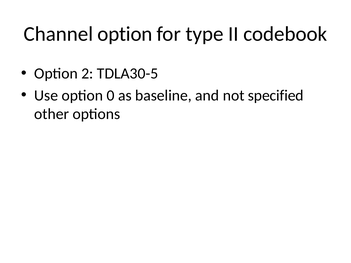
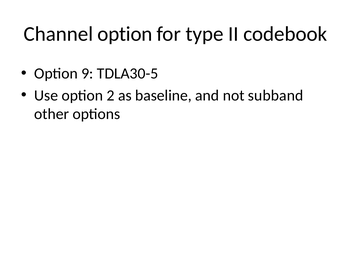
2: 2 -> 9 (87, 74)
0: 0 -> 2 (111, 95)
specified: specified -> subband (276, 95)
